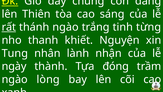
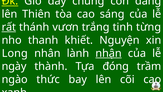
thánh ngào: ngào -> vươn (66, 27)
Tung: Tung -> Long (15, 53)
nhận underline: none -> present (109, 53)
lòng: lòng -> thức (48, 79)
